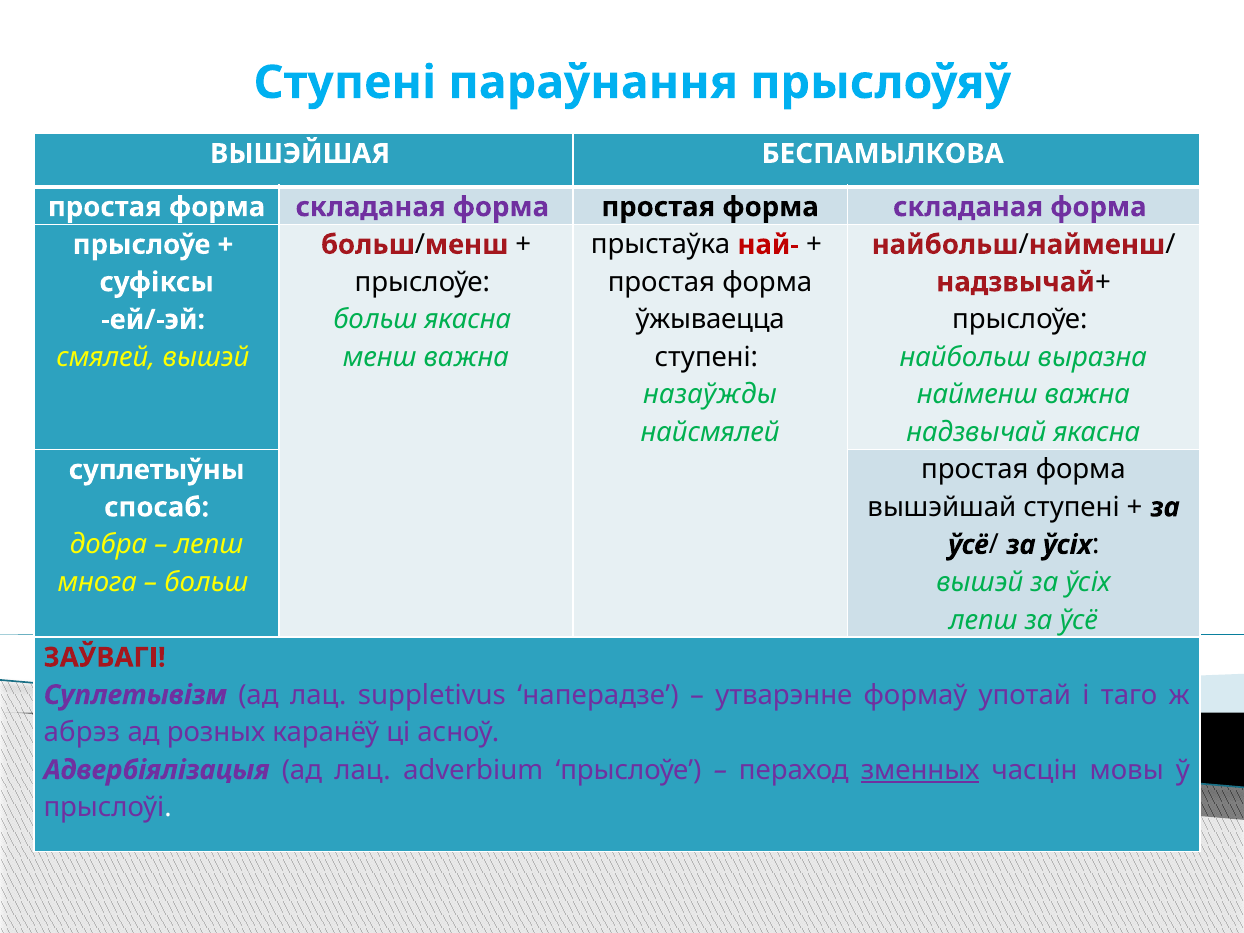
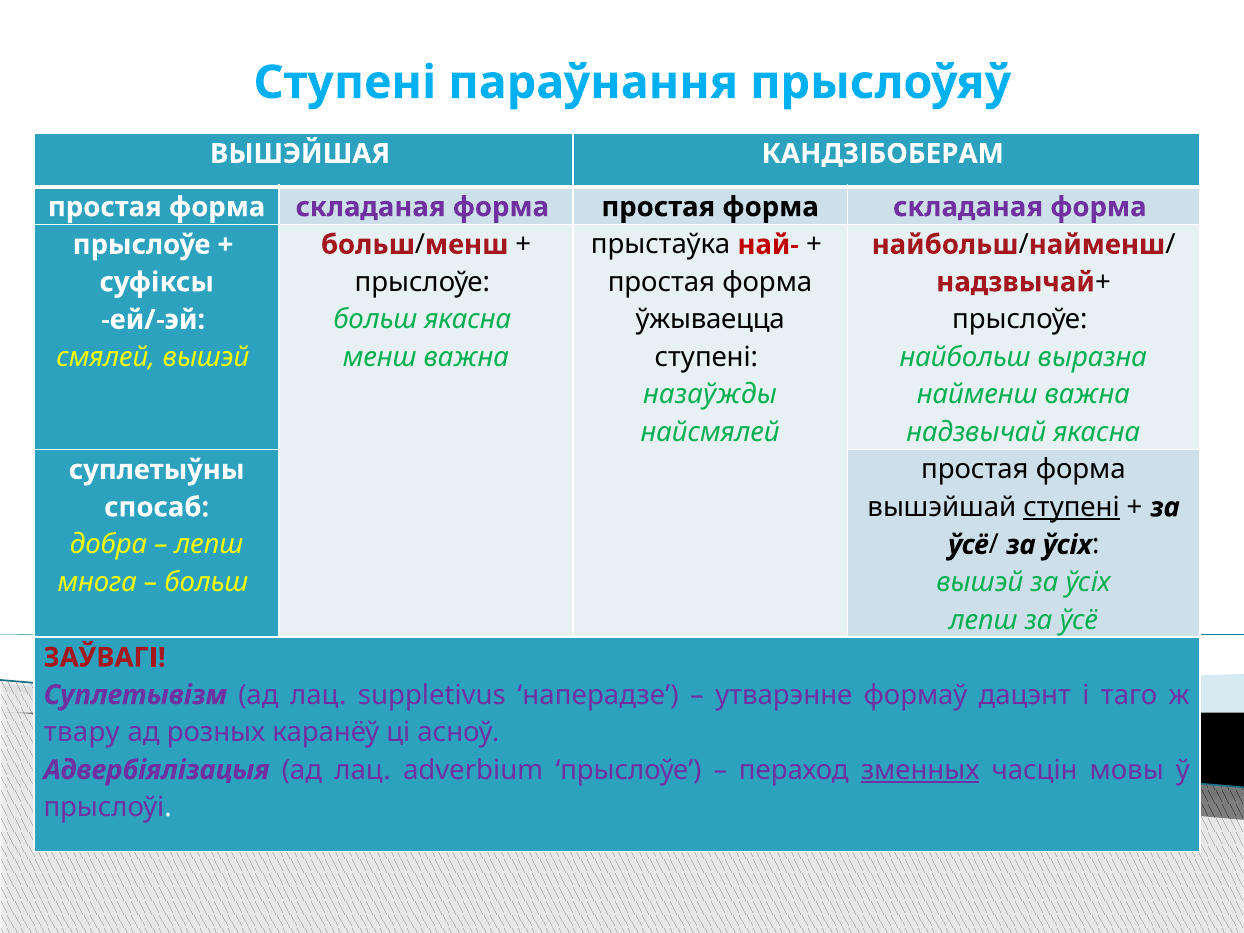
БЕСПАМЫЛКОВА: БЕСПАМЫЛКОВА -> КАНДЗІБОБЕРАМ (883, 154)
ступені underline: none -> present (1072, 507)
употай: употай -> дацэнт (1025, 695)
абрэз: абрэз -> твару (82, 732)
